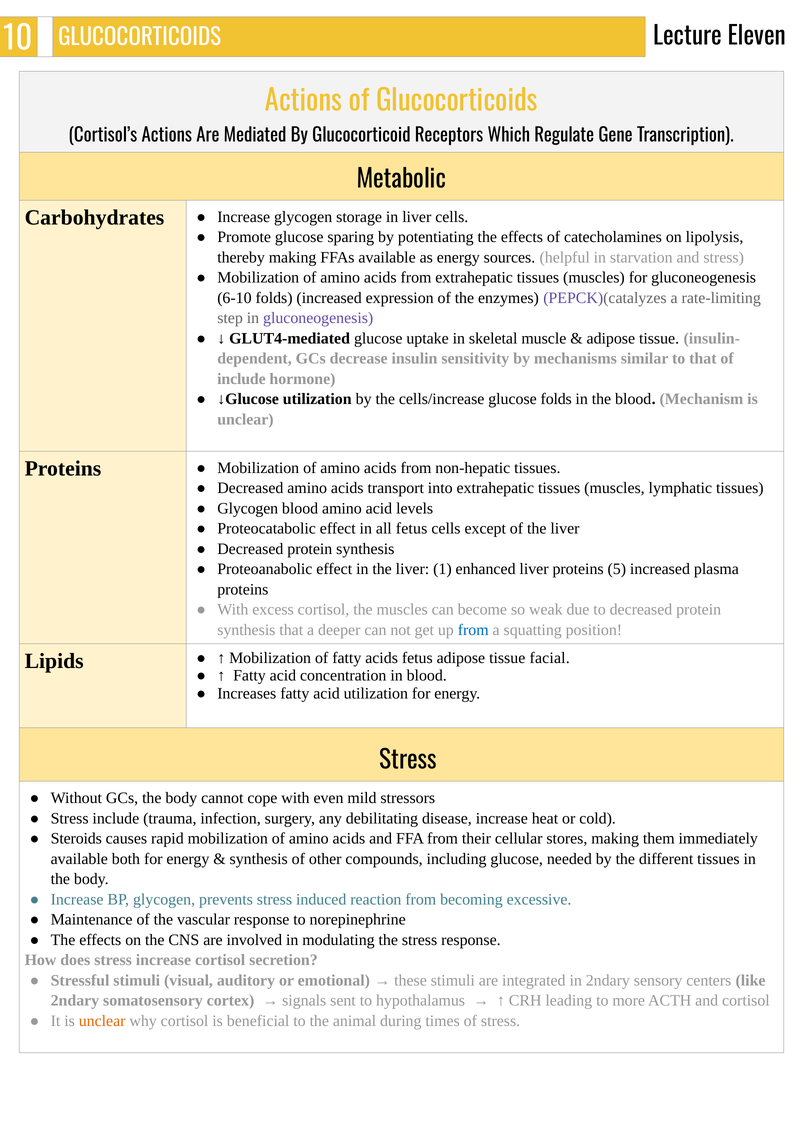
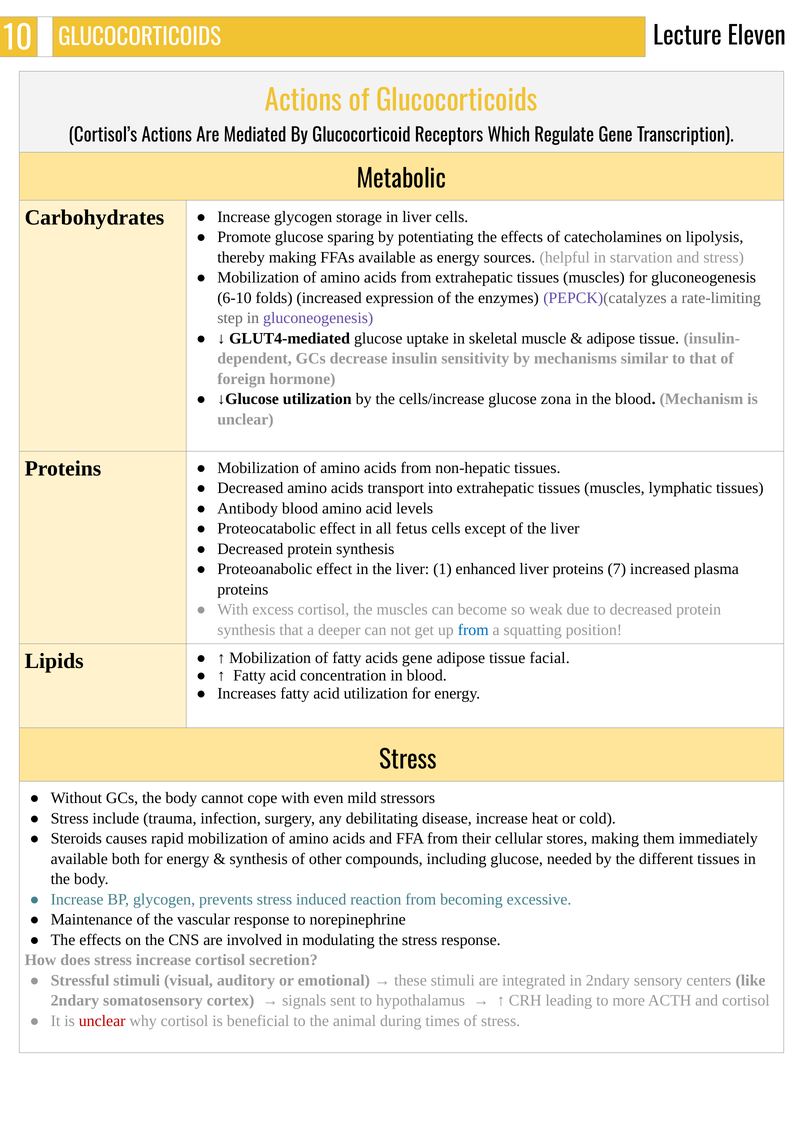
include: include -> foreign (241, 379)
glucose folds: folds -> zona (556, 399)
Glycogen: Glycogen -> Antibody (248, 508)
5: 5 -> 7 (617, 569)
acids fetus: fetus -> gene (417, 658)
unclear colour: orange -> red (102, 1020)
